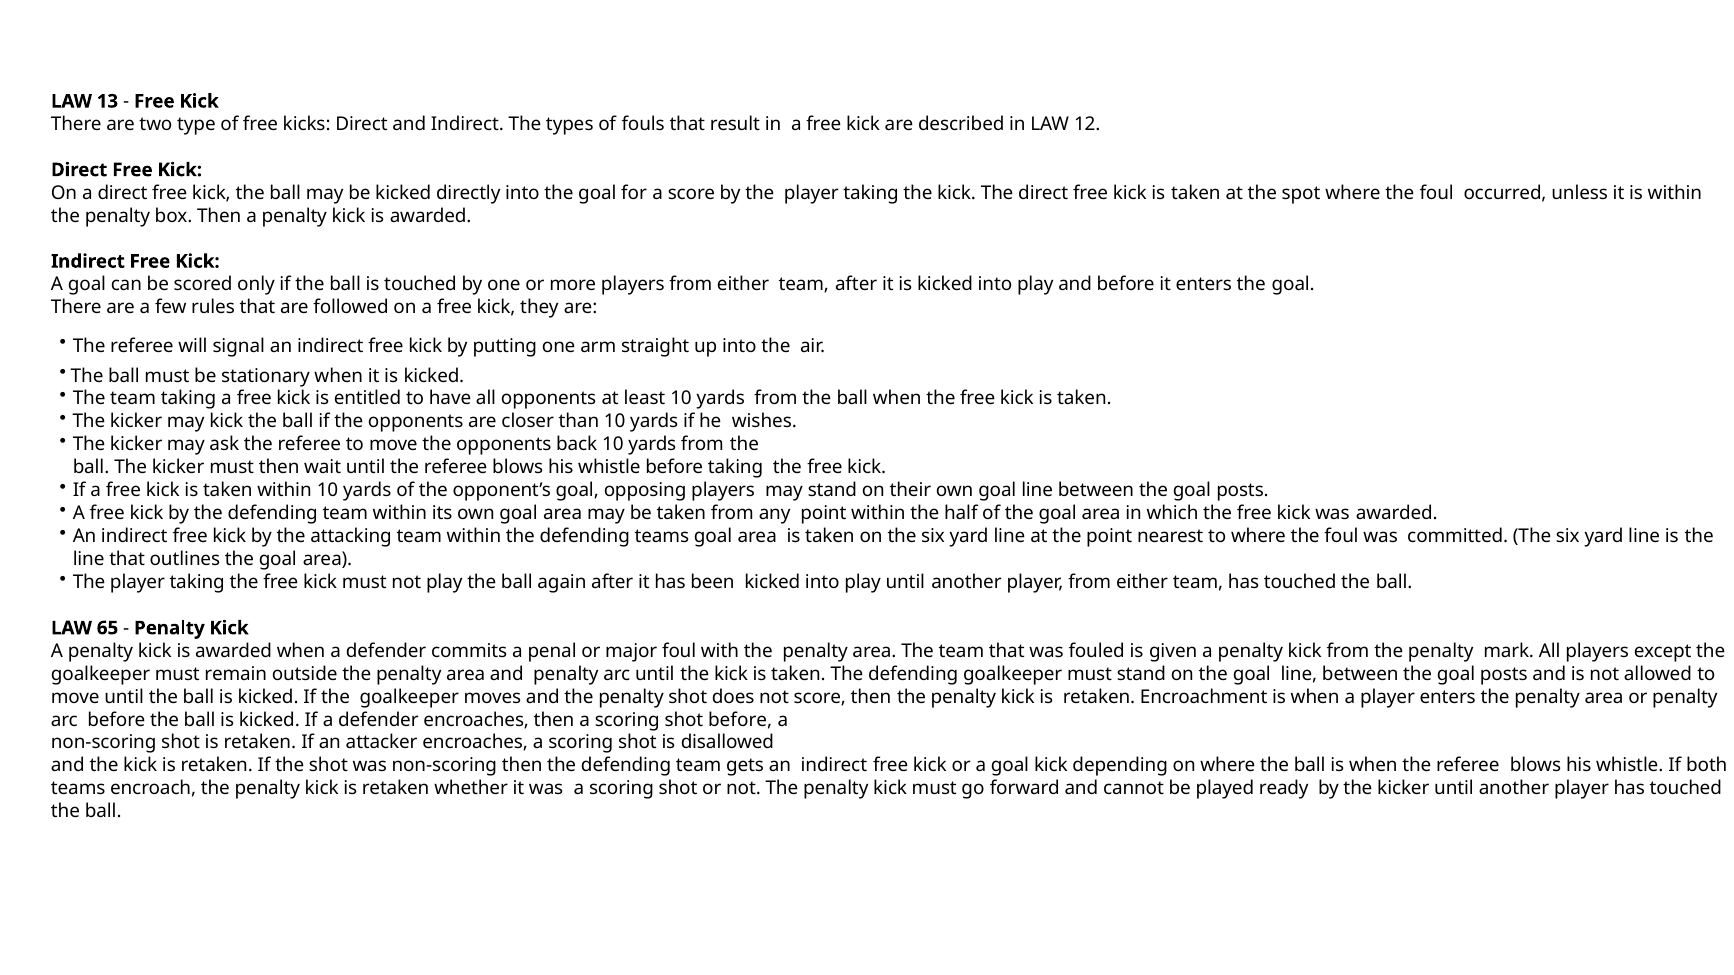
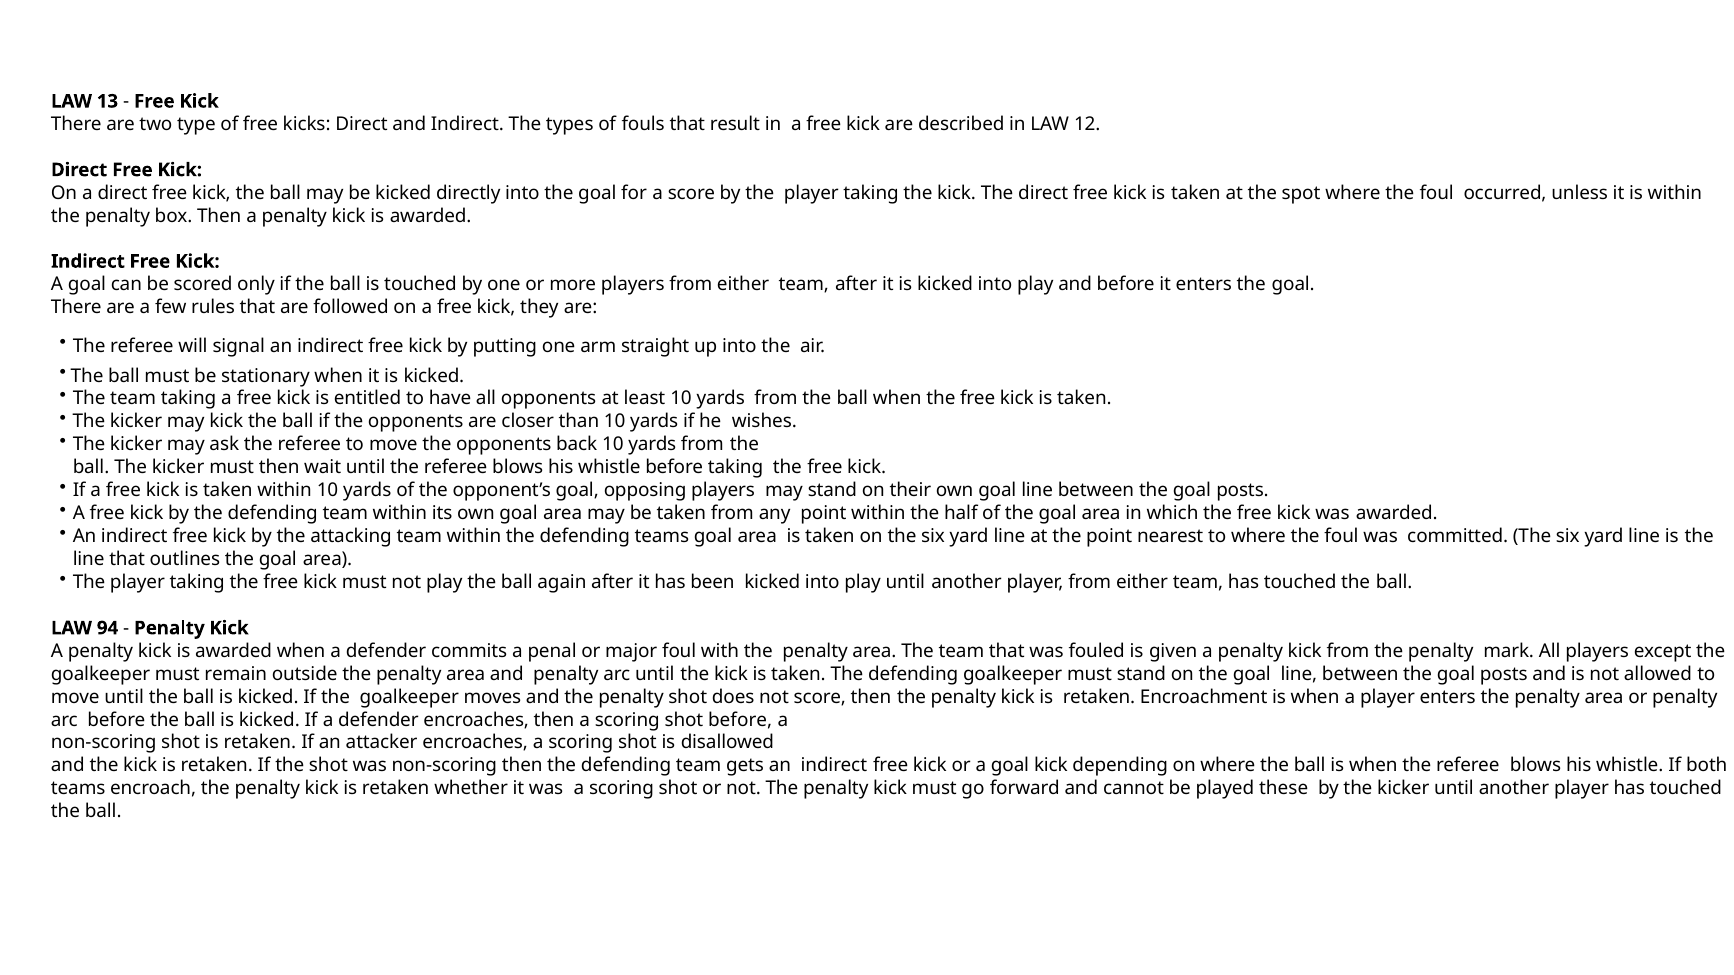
65: 65 -> 94 (108, 628)
ready: ready -> these (1284, 789)
